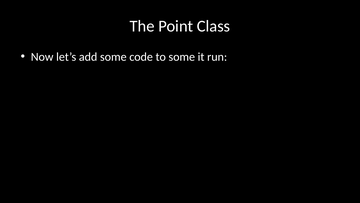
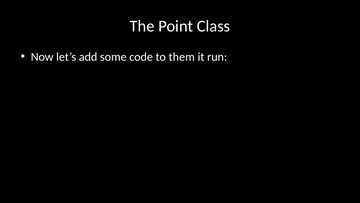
to some: some -> them (182, 57)
